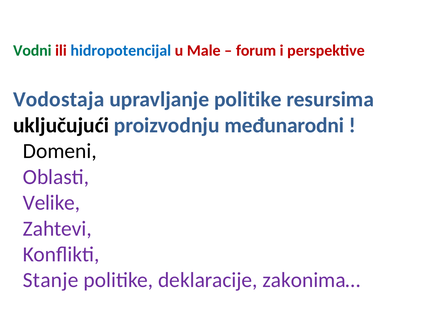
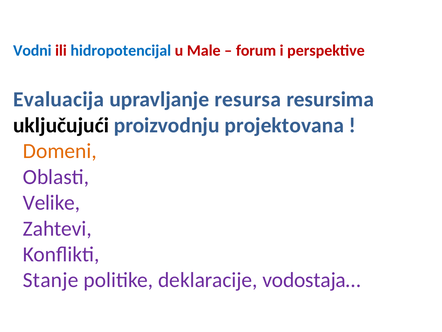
Vodni colour: green -> blue (32, 51)
Vodostaja: Vodostaja -> Evaluacija (59, 99)
upravljanje politike: politike -> resursa (248, 99)
međunarodni: međunarodni -> projektovana (284, 125)
Domeni colour: black -> orange (60, 151)
zakonima…: zakonima… -> vodostaja… (311, 280)
